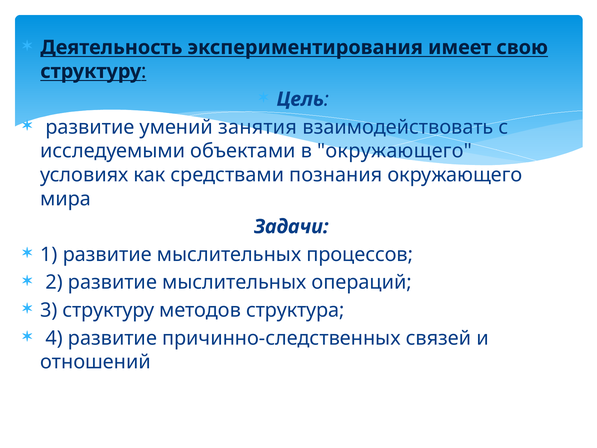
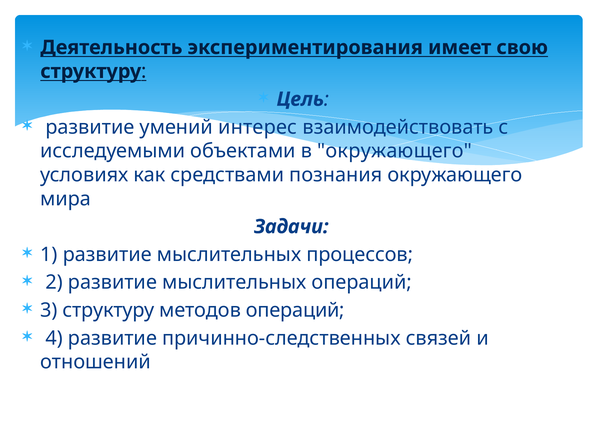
занятия: занятия -> интерес (258, 127)
методов структура: структура -> операций (295, 310)
